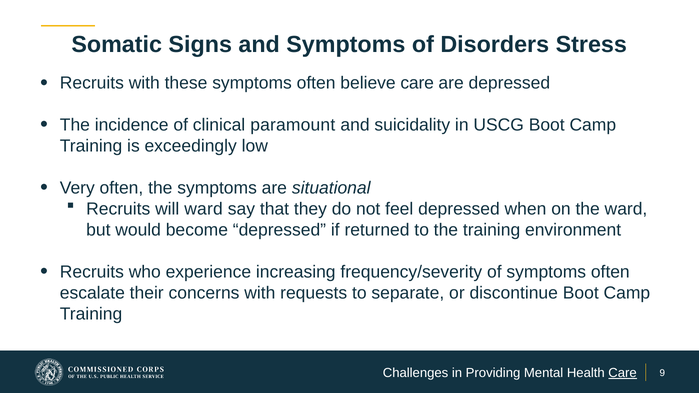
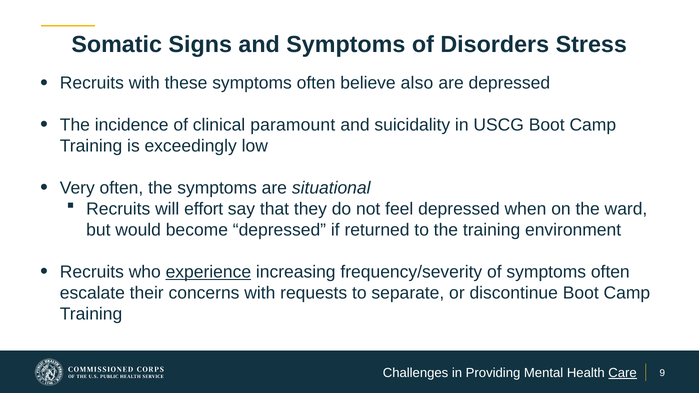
believe care: care -> also (417, 83)
will ward: ward -> effort (204, 209)
experience underline: none -> present (208, 272)
